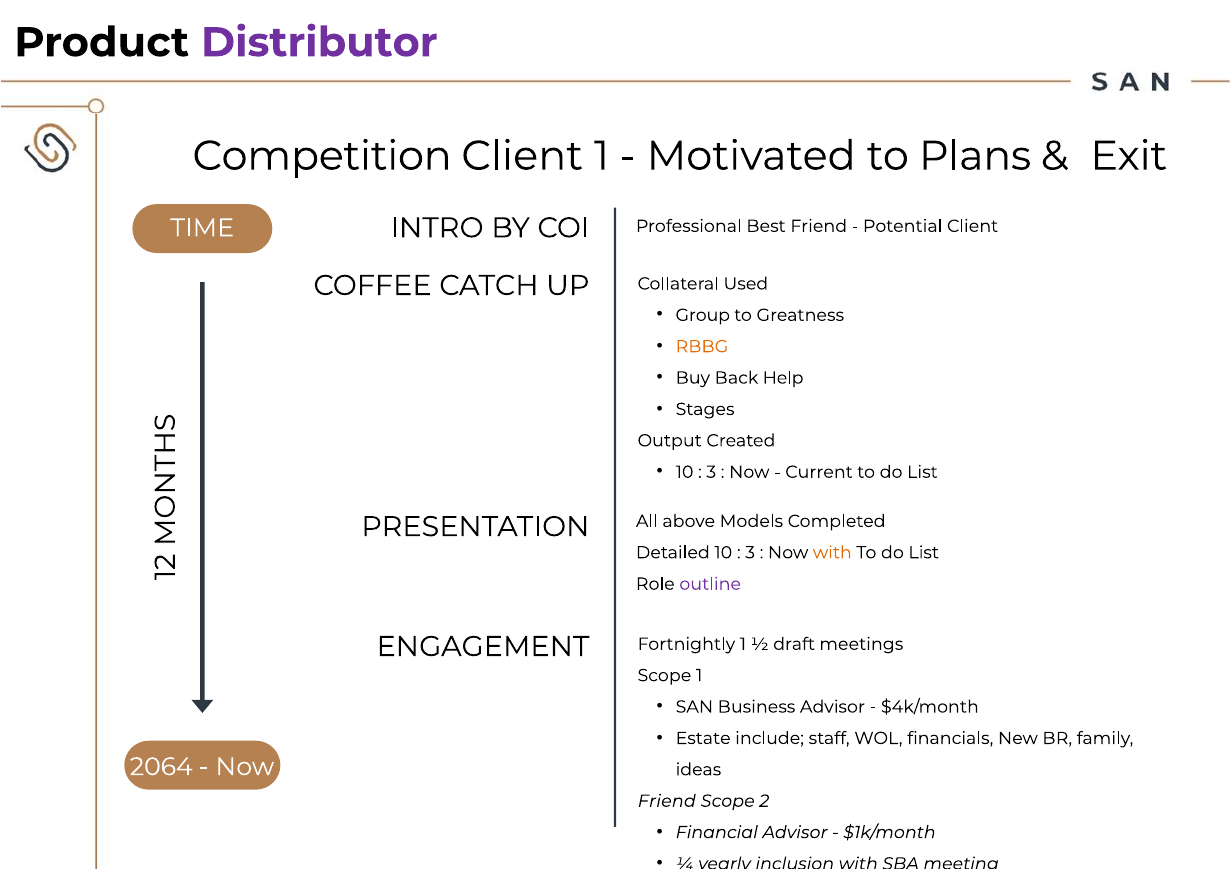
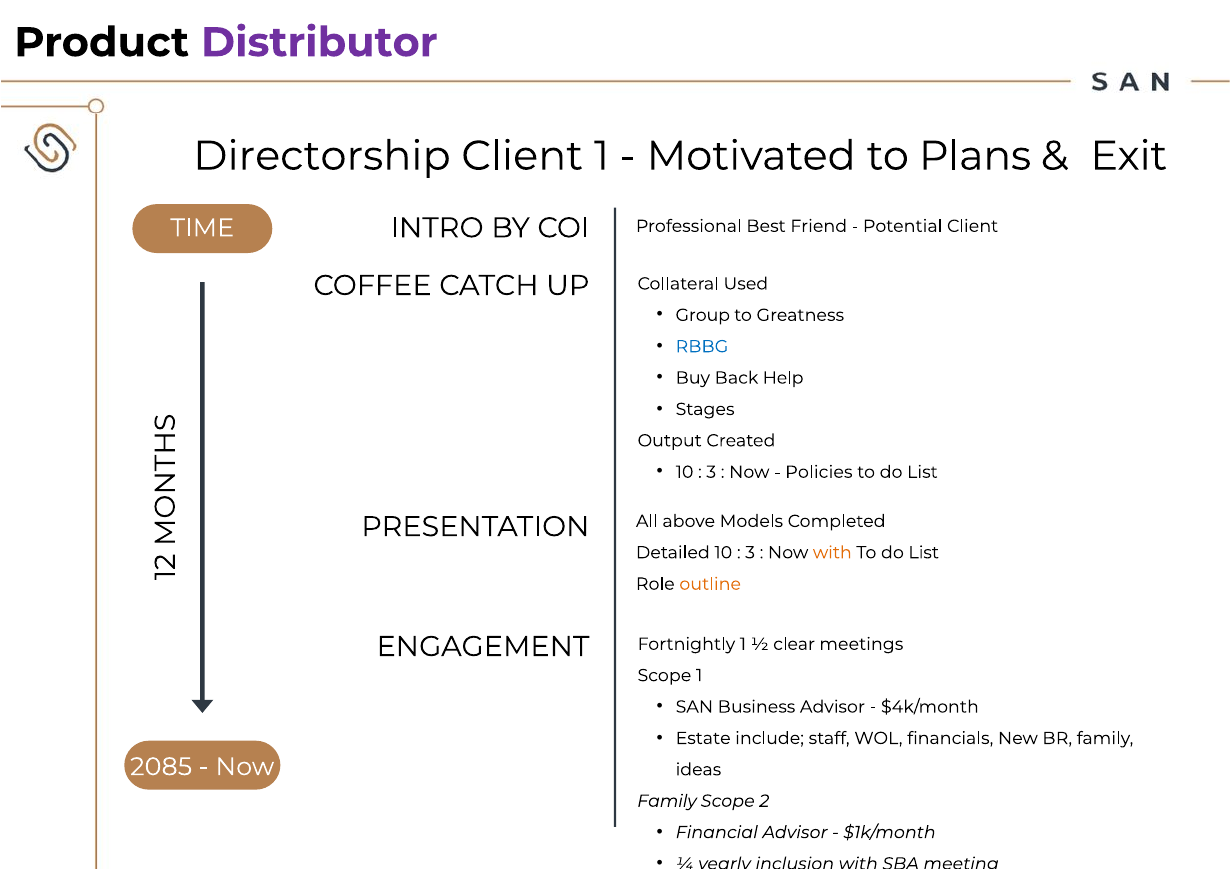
Competition: Competition -> Directorship (322, 156)
RBBG colour: orange -> blue (702, 347)
Current: Current -> Policies (819, 472)
outline colour: purple -> orange (710, 584)
draft: draft -> clear (794, 644)
2064: 2064 -> 2085 (161, 767)
Friend: Friend -> Family (667, 801)
